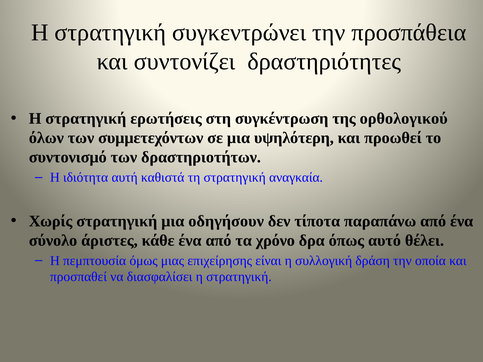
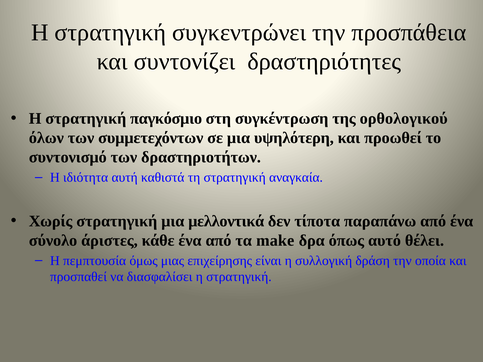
ερωτήσεις: ερωτήσεις -> παγκόσμιο (166, 119)
οδηγήσουν: οδηγήσουν -> μελλοντικά (226, 221)
χρόνο: χρόνο -> make (275, 241)
